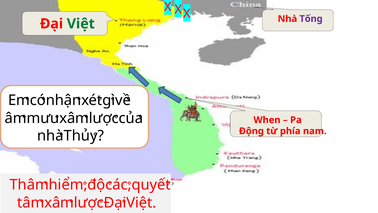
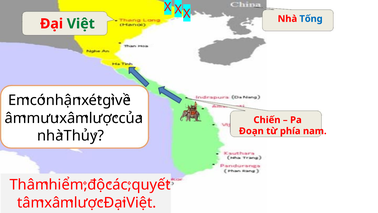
Tống colour: purple -> blue (311, 19)
When: When -> Chiến (267, 120)
Động: Động -> Đoạn (251, 131)
